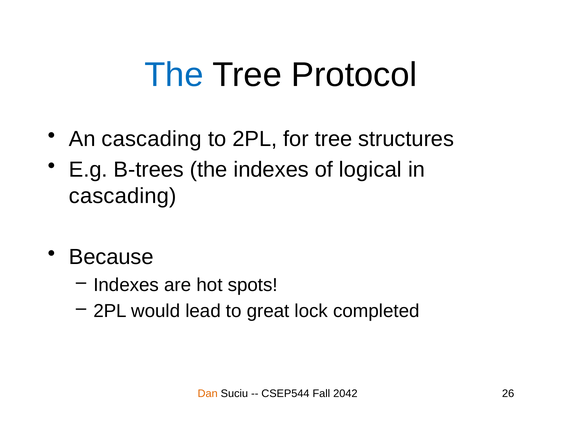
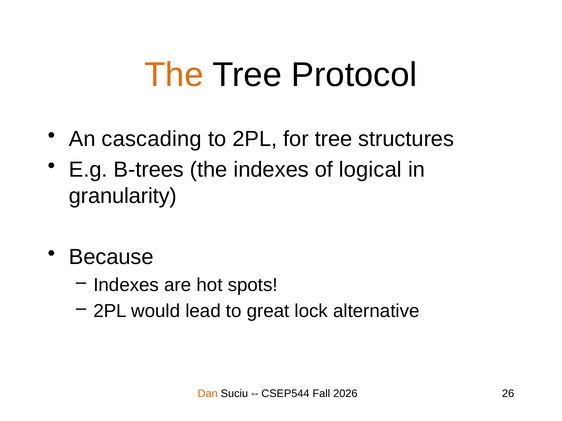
The colour: blue -> orange (174, 75)
cascading: cascading -> granularity (123, 196)
completed: completed -> alternative (376, 311)
2042: 2042 -> 2026 (345, 394)
